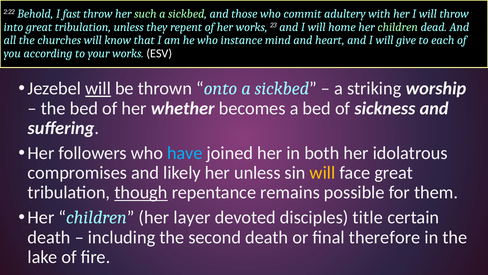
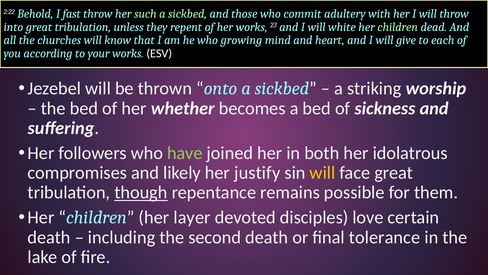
home: home -> white (342, 27)
instance: instance -> growing (241, 40)
will underline: present -> none (98, 88)
have colour: light blue -> light green (185, 153)
her unless: unless -> justify (257, 172)
title: title -> love (368, 217)
therefore: therefore -> tolerance (385, 237)
